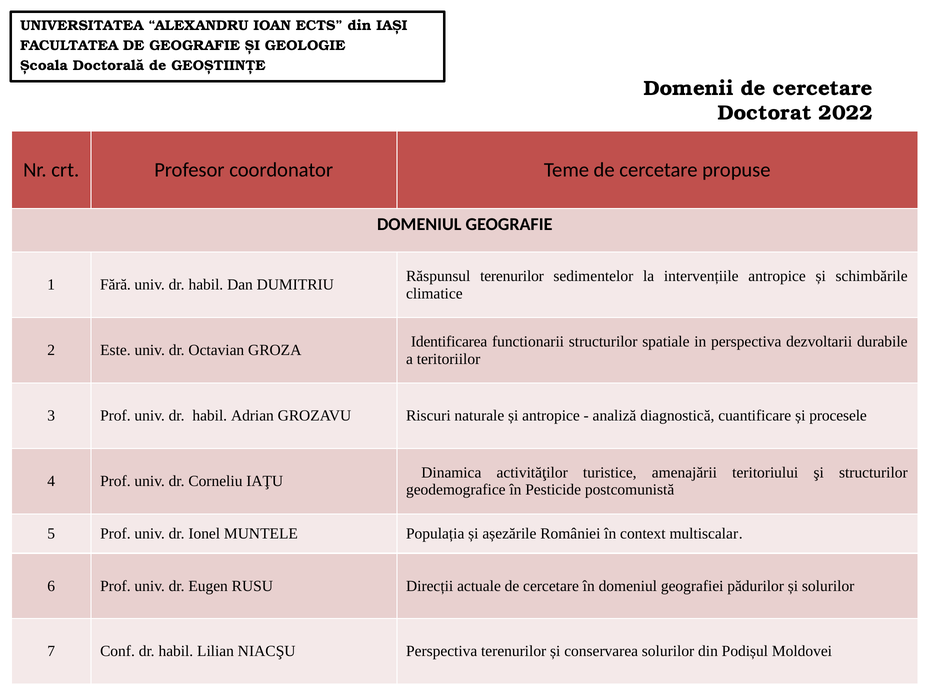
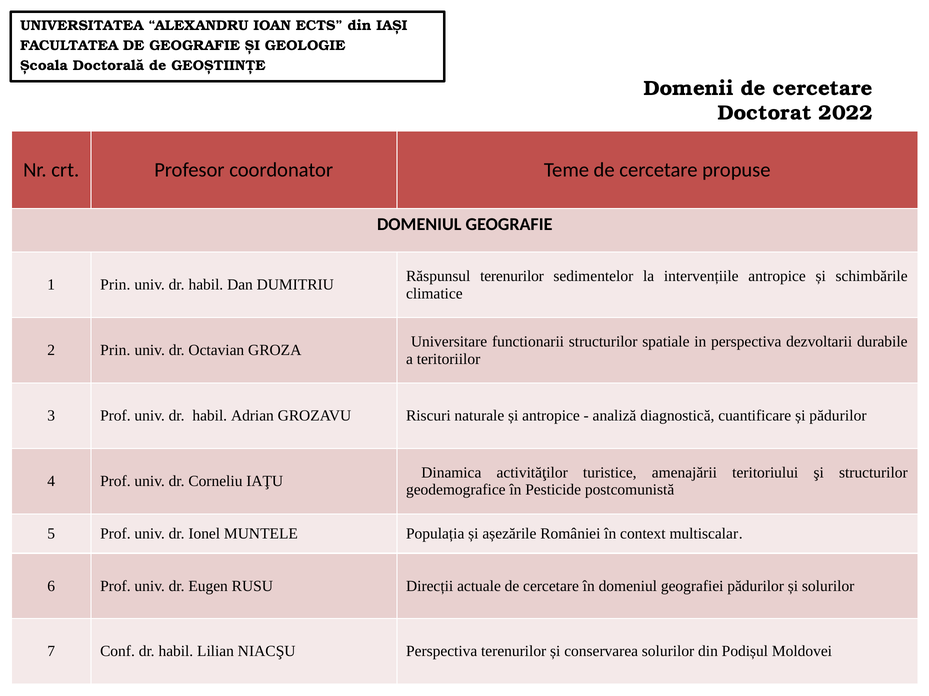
1 Fără: Fără -> Prin (115, 285)
Identificarea: Identificarea -> Universitare (449, 342)
2 Este: Este -> Prin (115, 351)
și procesele: procesele -> pădurilor (838, 416)
